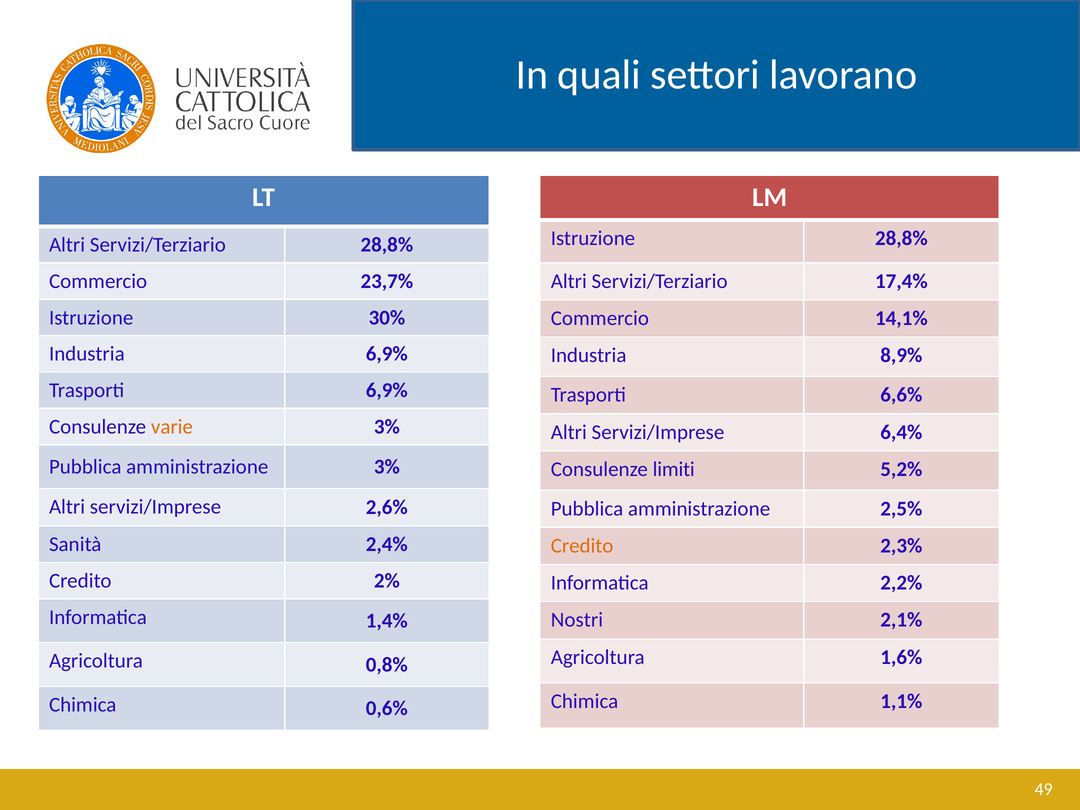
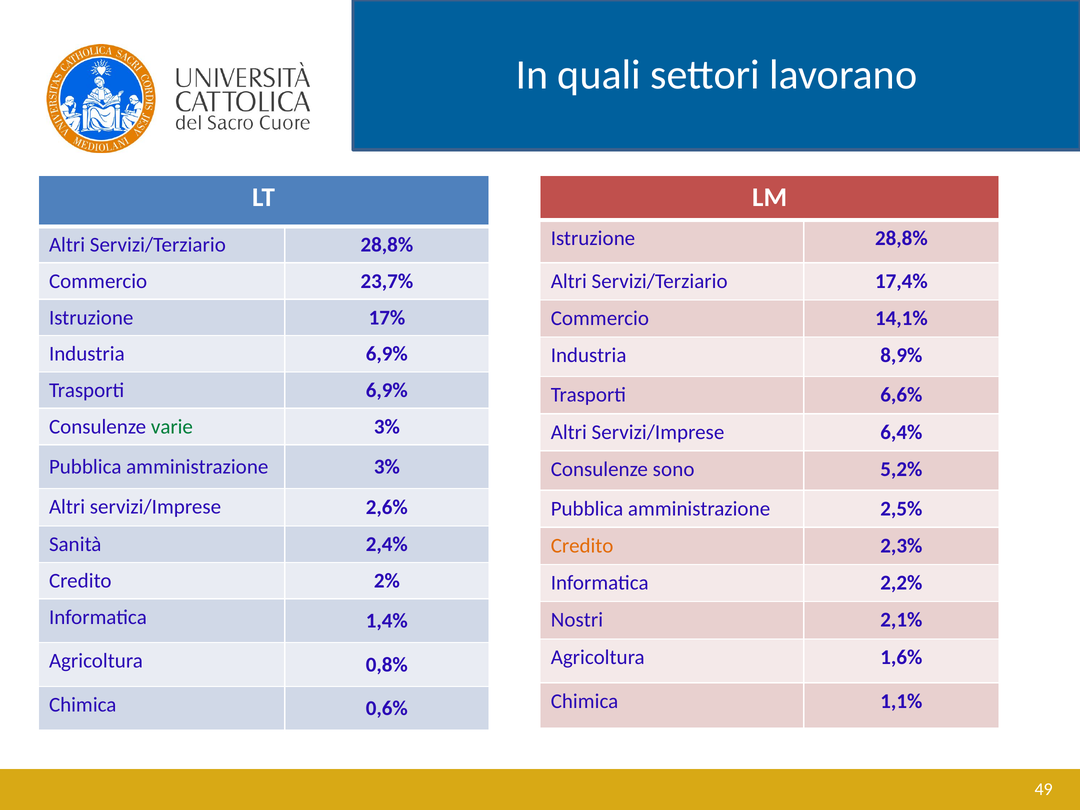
30%: 30% -> 17% (387, 318)
varie colour: orange -> green (172, 427)
limiti: limiti -> sono (674, 469)
